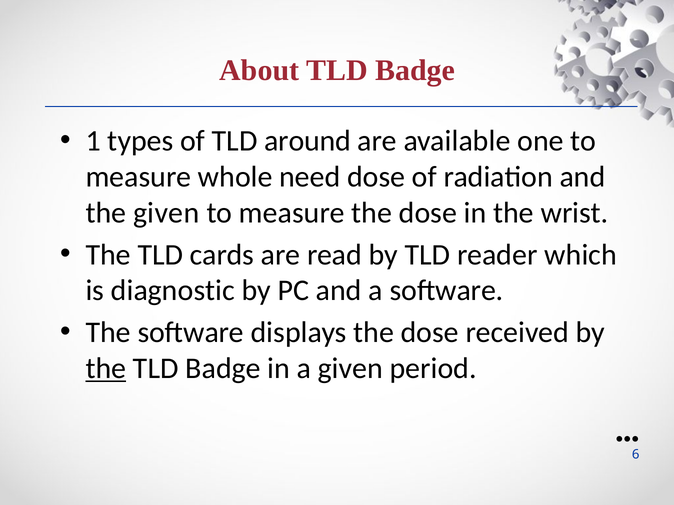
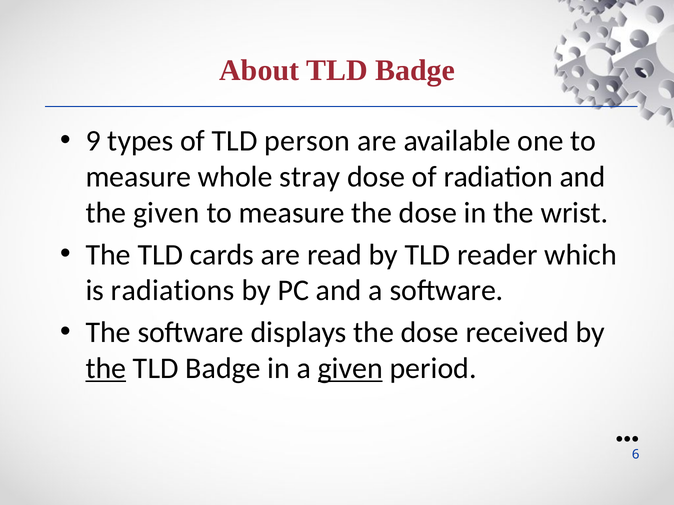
1: 1 -> 9 (93, 141)
around: around -> person (307, 141)
need: need -> stray (310, 177)
diagnostic: diagnostic -> radiations (173, 291)
given underline: none -> present (350, 369)
